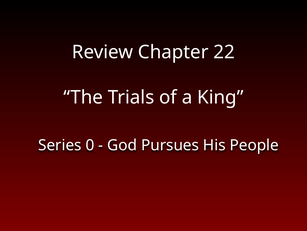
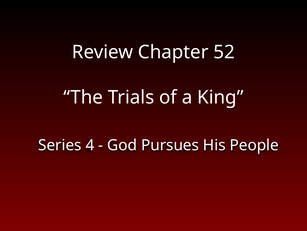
22: 22 -> 52 (224, 52)
0: 0 -> 4 (90, 145)
